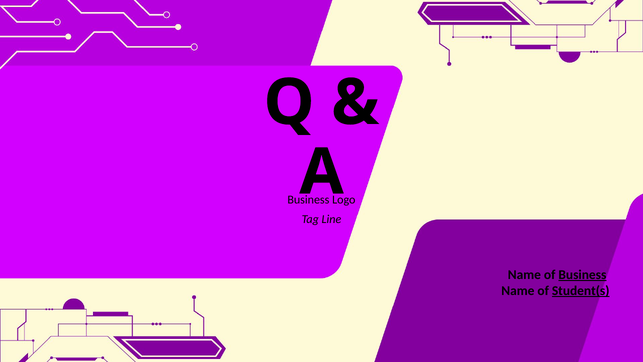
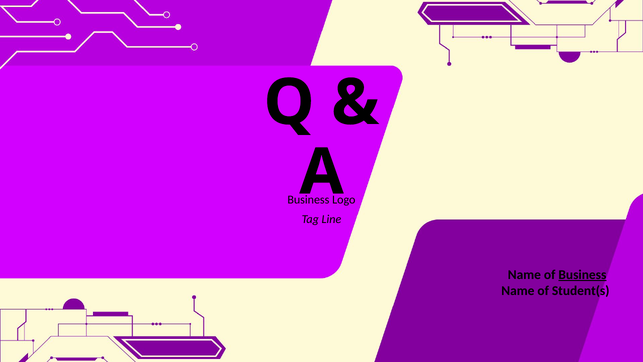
Student(s underline: present -> none (581, 291)
